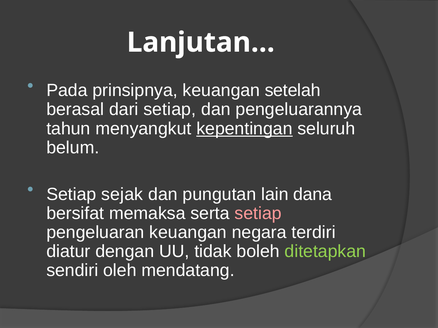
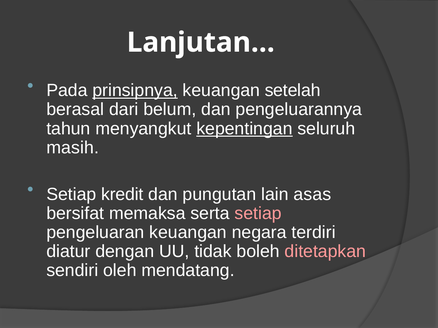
prinsipnya underline: none -> present (135, 91)
dari setiap: setiap -> belum (170, 110)
belum: belum -> masih (73, 148)
sejak: sejak -> kredit (122, 195)
dana: dana -> asas (312, 195)
ditetapkan colour: light green -> pink (325, 252)
